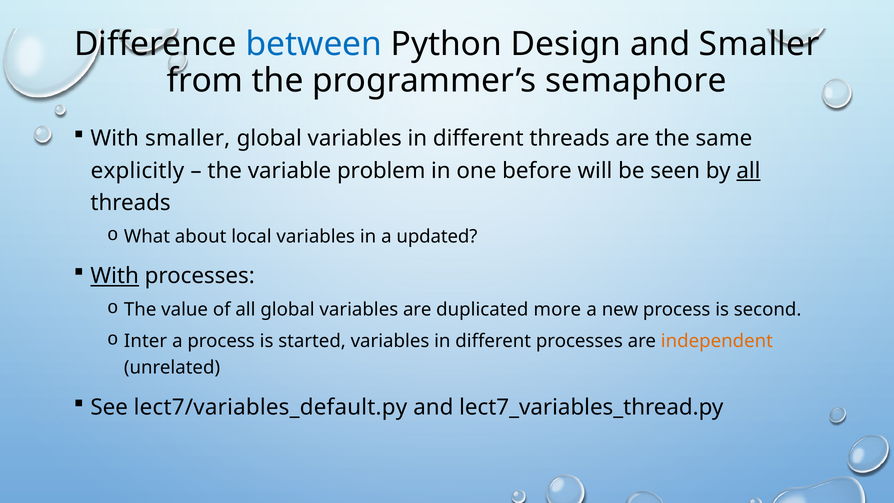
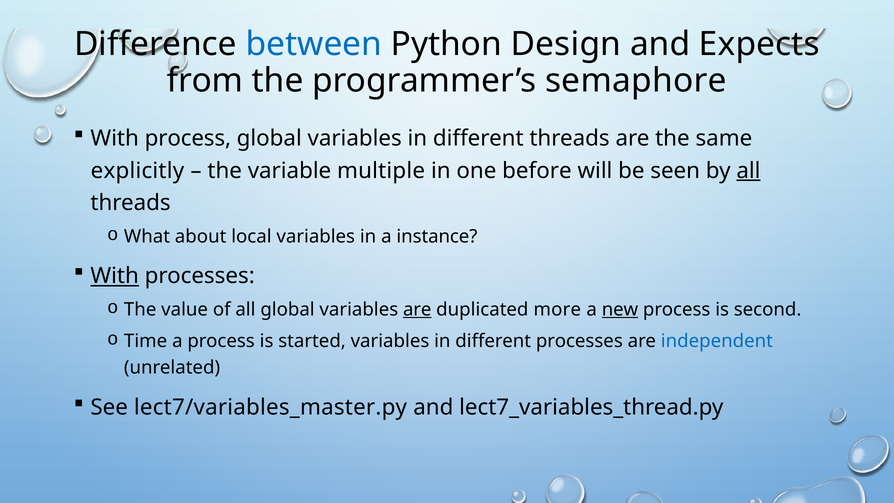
and Smaller: Smaller -> Expects (759, 44)
With smaller: smaller -> process (188, 139)
problem: problem -> multiple (381, 171)
updated: updated -> instance (437, 236)
are underline: none -> present (417, 309)
new underline: none -> present (620, 309)
Inter: Inter -> Time (146, 341)
independent colour: orange -> blue (717, 341)
lect7/variables_default.py: lect7/variables_default.py -> lect7/variables_master.py (270, 407)
